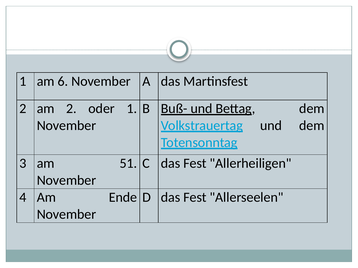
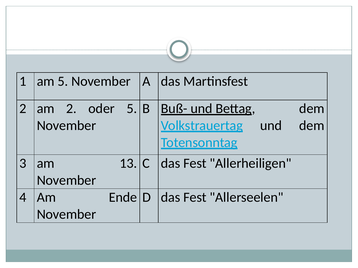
am 6: 6 -> 5 (63, 81)
oder 1: 1 -> 5 (132, 109)
51: 51 -> 13 (128, 164)
